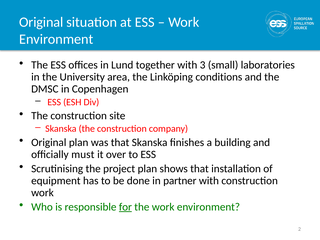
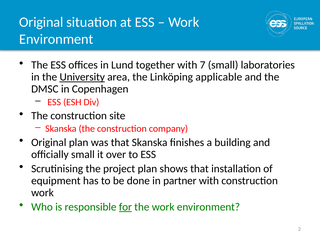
3: 3 -> 7 (203, 65)
University underline: none -> present (82, 77)
conditions: conditions -> applicable (219, 77)
officially must: must -> small (83, 154)
